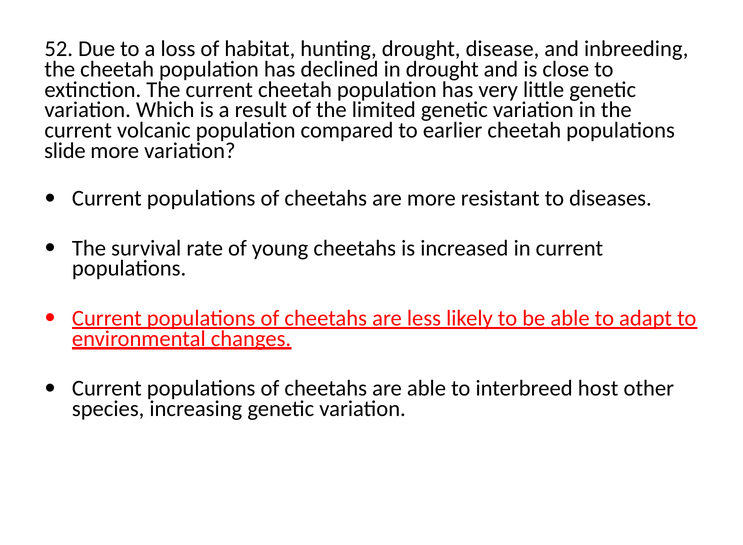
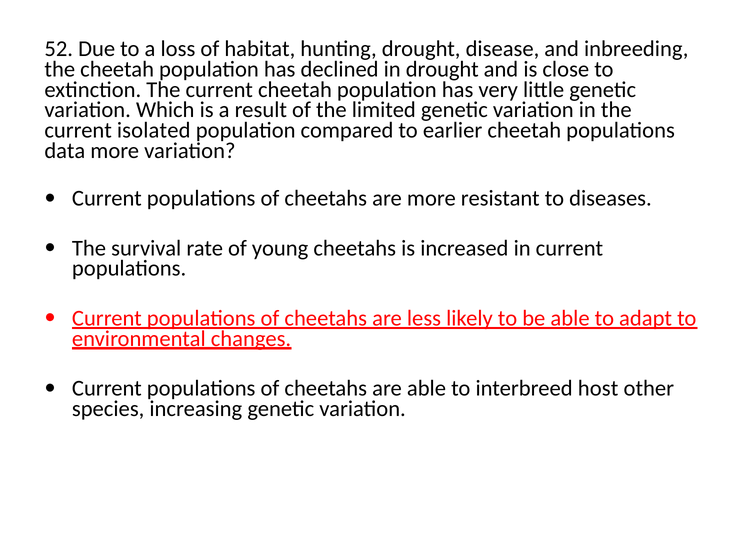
volcanic: volcanic -> isolated (154, 130)
slide: slide -> data (65, 151)
